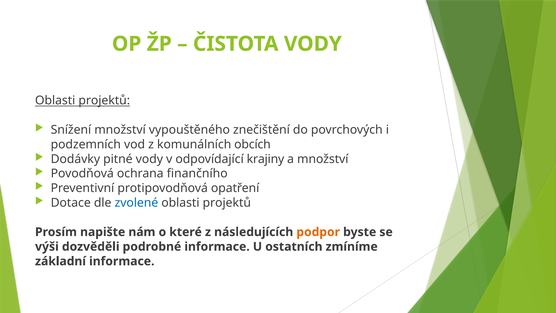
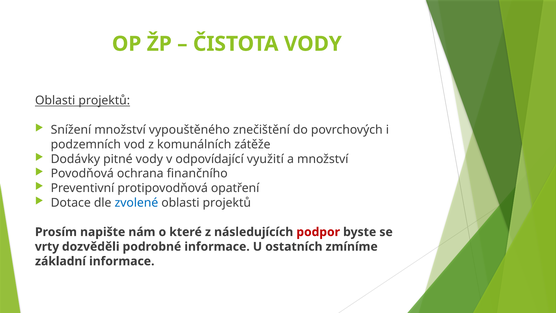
obcích: obcích -> zátěže (252, 144)
krajiny: krajiny -> využití (265, 159)
podpor colour: orange -> red (318, 232)
výši: výši -> vrty (47, 246)
